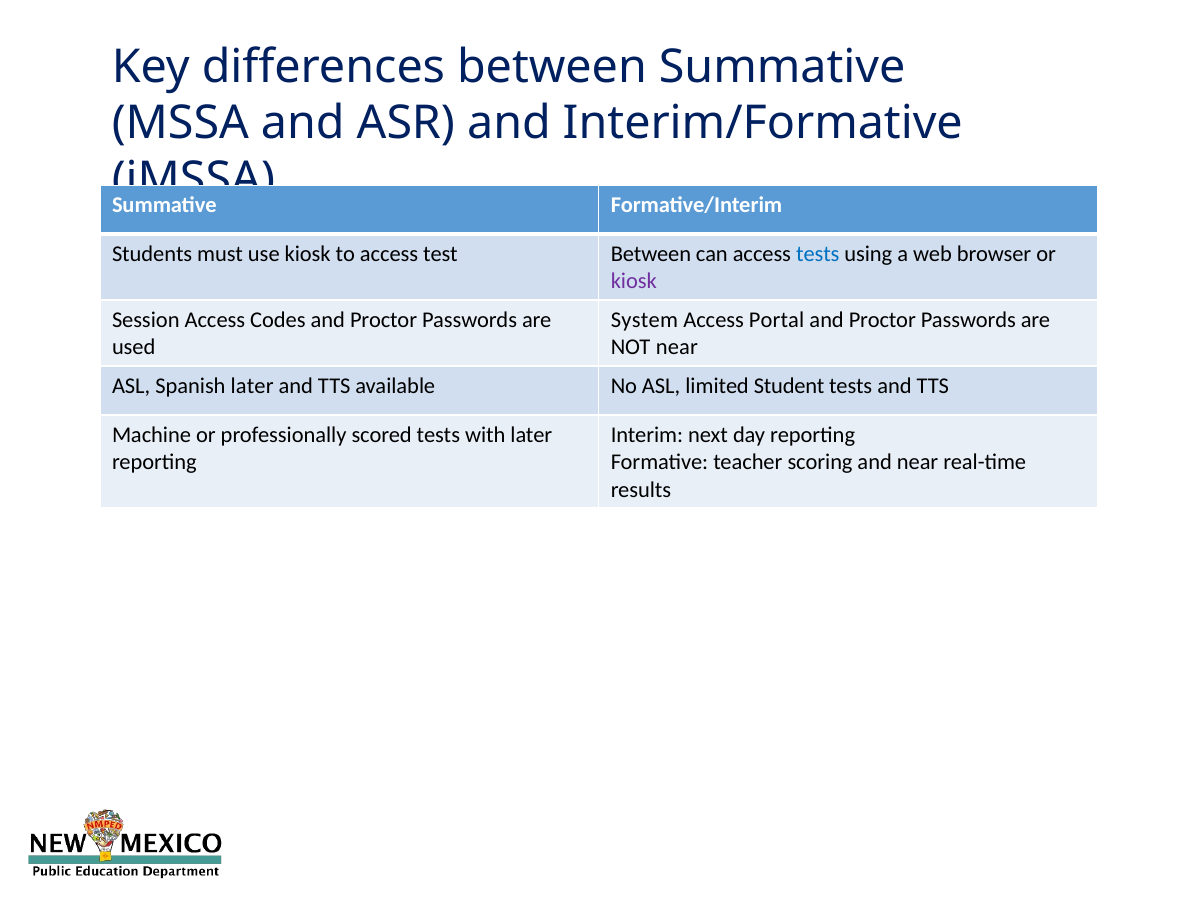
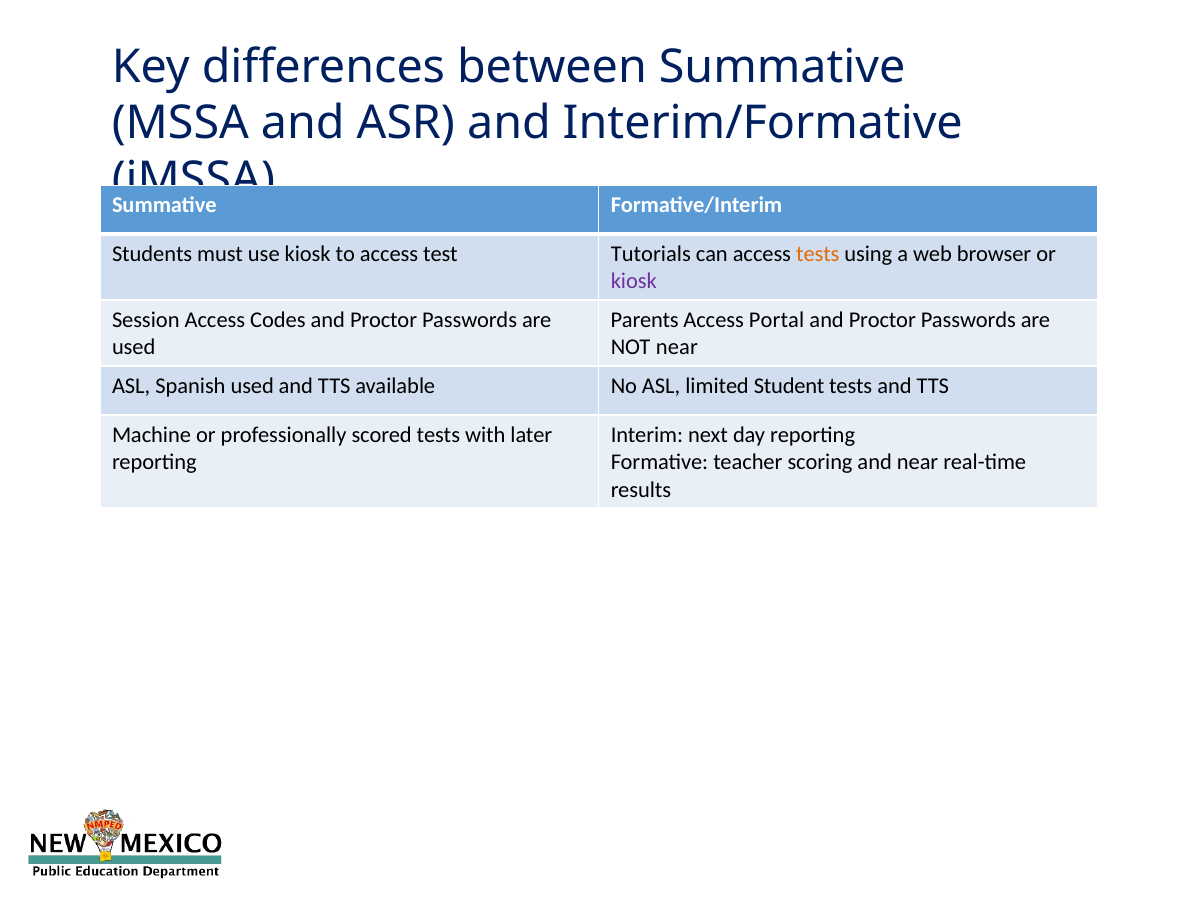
test Between: Between -> Tutorials (651, 254)
tests colour: blue -> orange (818, 254)
System: System -> Parents (645, 320)
Spanish later: later -> used (252, 386)
